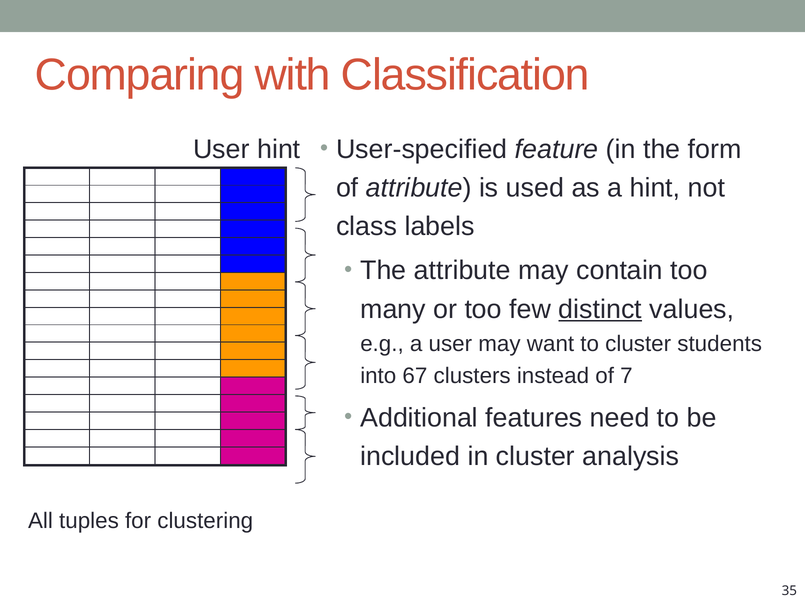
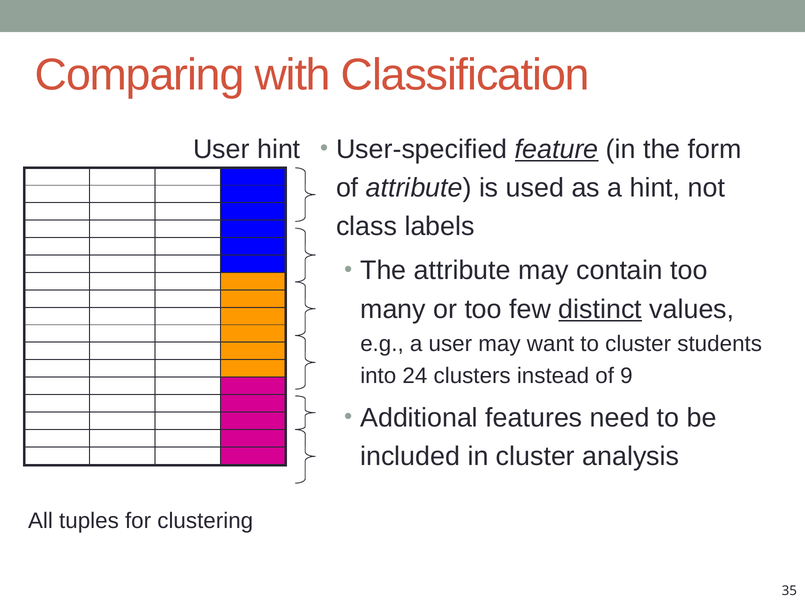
feature underline: none -> present (557, 149)
67: 67 -> 24 (415, 376)
7: 7 -> 9 (626, 376)
